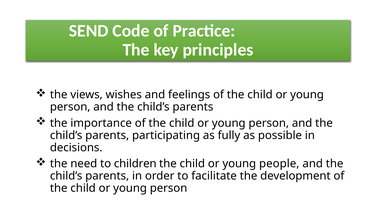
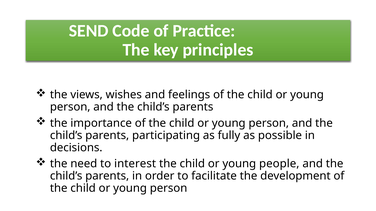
children: children -> interest (135, 164)
